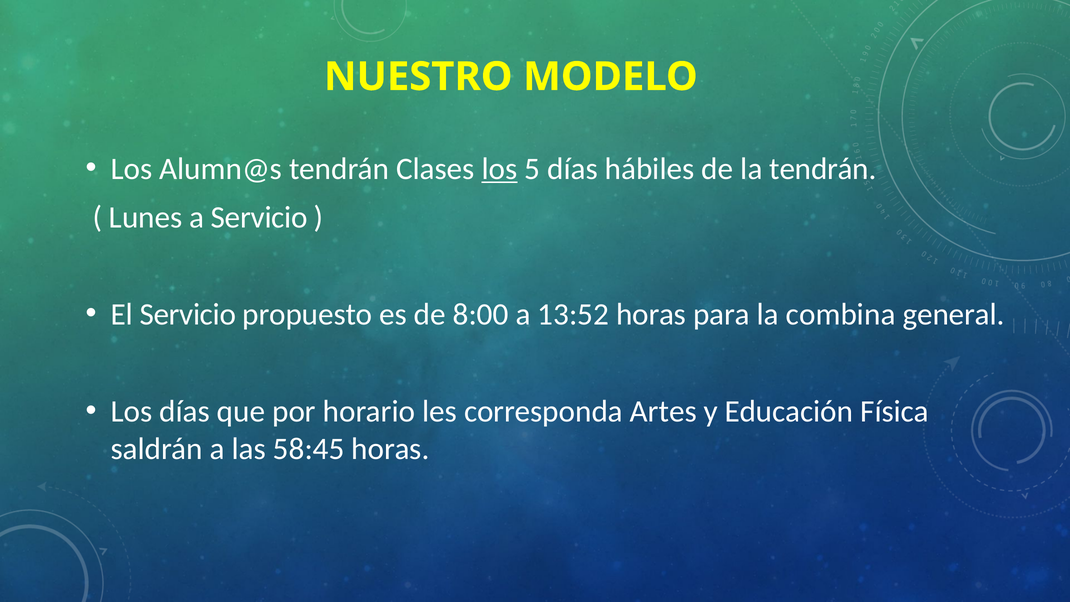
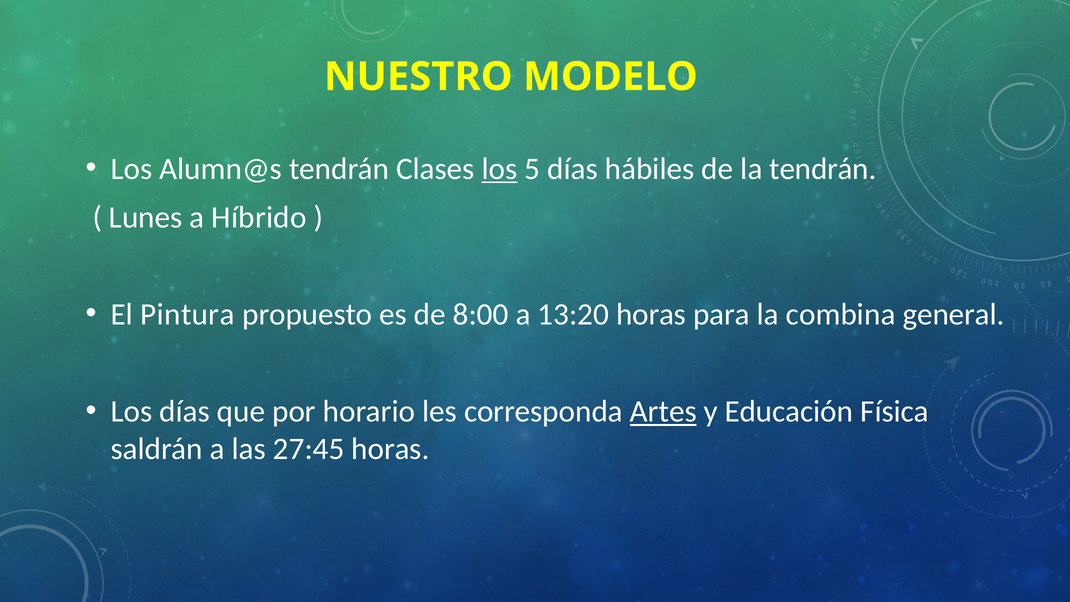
a Servicio: Servicio -> Híbrido (259, 217)
El Servicio: Servicio -> Pintura (187, 314)
13:52: 13:52 -> 13:20 (573, 314)
Artes underline: none -> present (663, 411)
58:45: 58:45 -> 27:45 (309, 449)
